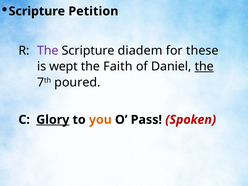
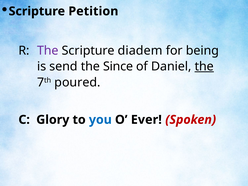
these: these -> being (202, 51)
wept: wept -> send (63, 66)
Faith: Faith -> Since (118, 66)
Glory underline: present -> none (53, 120)
you colour: orange -> blue (100, 120)
Pass: Pass -> Ever (146, 120)
